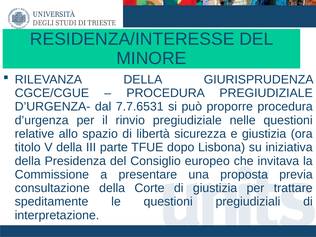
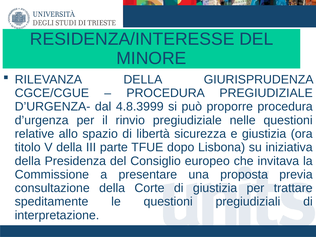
7.7.6531: 7.7.6531 -> 4.8.3999 (140, 107)
